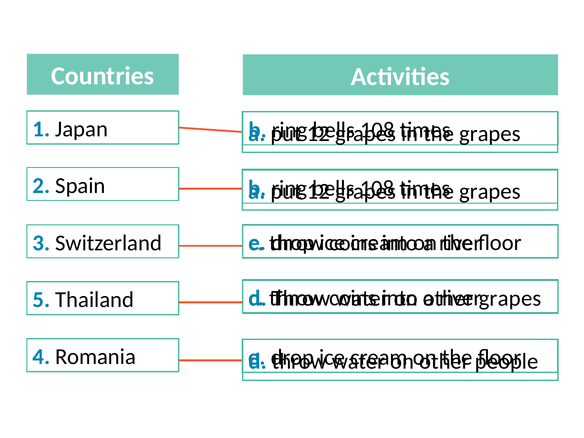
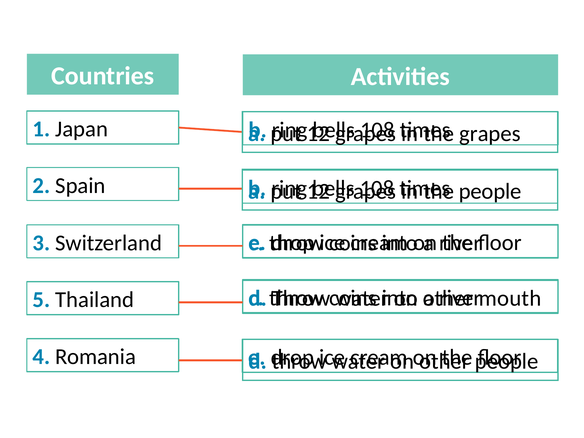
grapes: grapes -> people (490, 191)
grapes: grapes -> mouth (510, 298)
